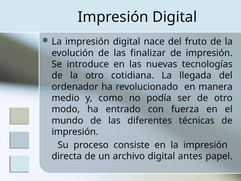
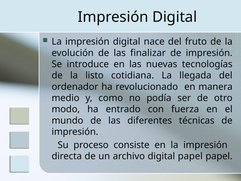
la otro: otro -> listo (95, 75)
digital antes: antes -> papel (190, 156)
